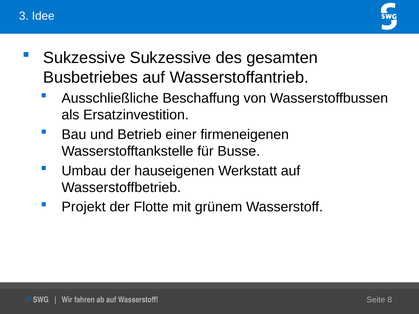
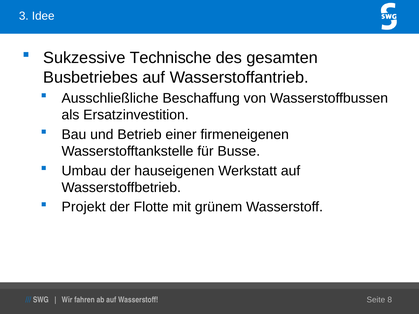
Sukzessive Sukzessive: Sukzessive -> Technische (171, 58)
